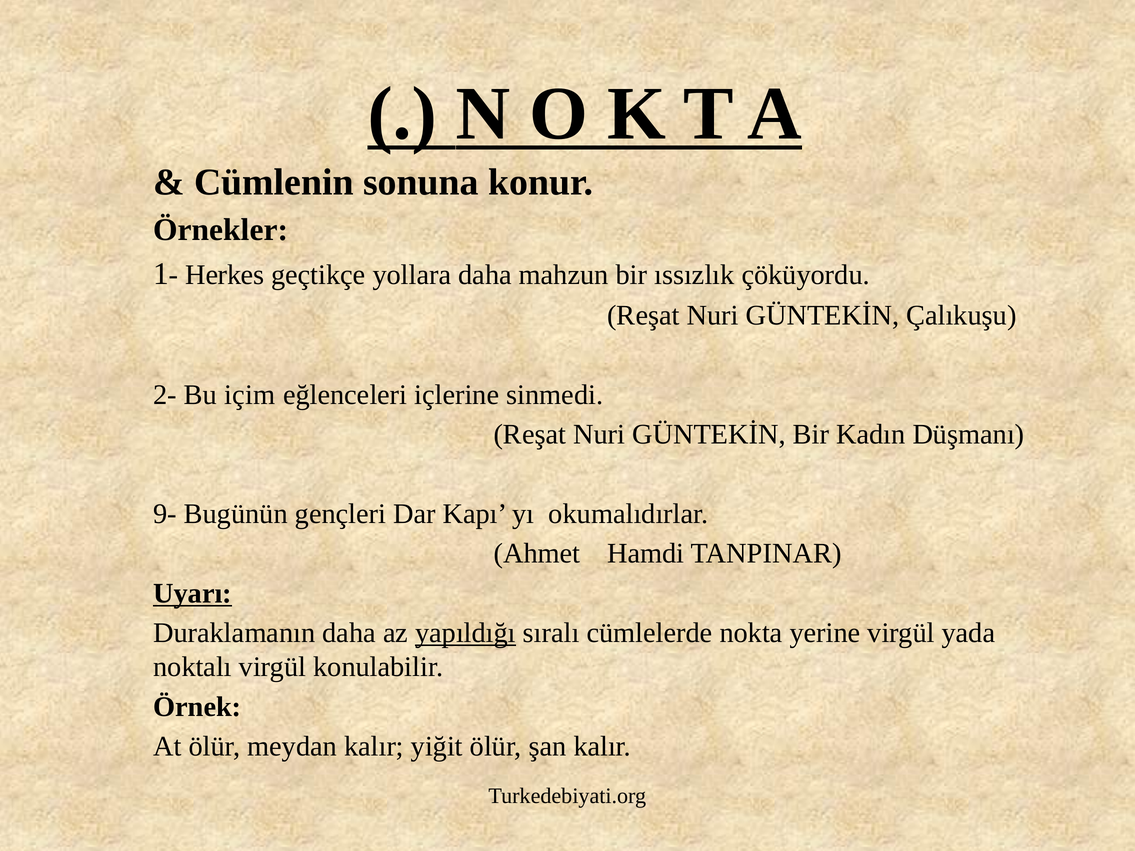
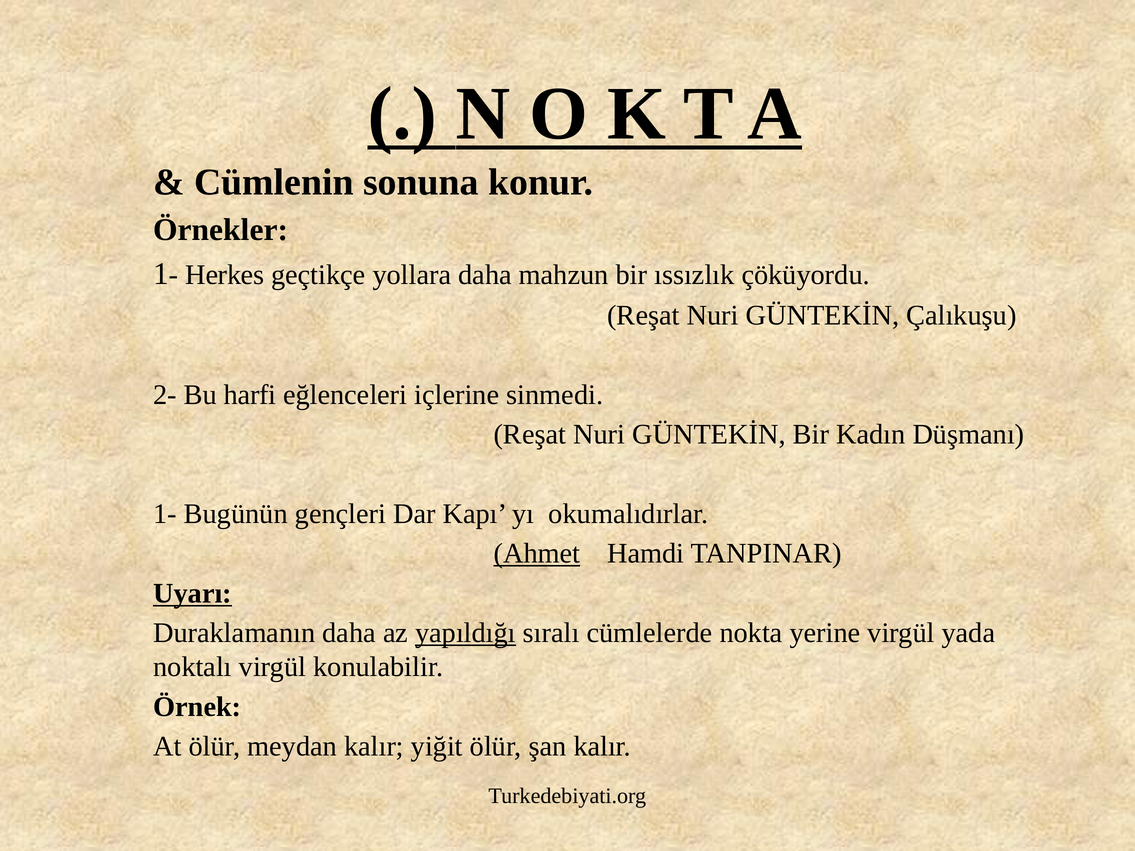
içim: içim -> harfi (250, 395)
9-: 9- -> 1- (165, 514)
Ahmet underline: none -> present (537, 554)
